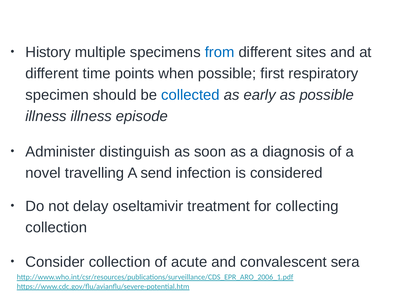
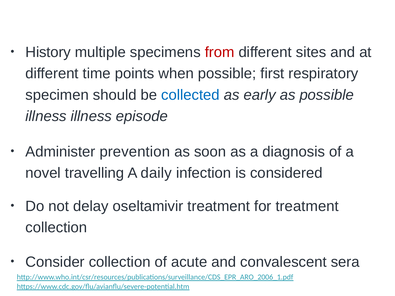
from colour: blue -> red (220, 52)
distinguish: distinguish -> prevention (135, 152)
send: send -> daily (156, 173)
for collecting: collecting -> treatment (307, 206)
